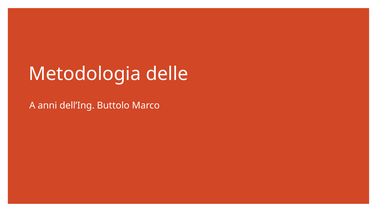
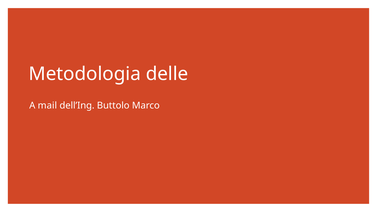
anni: anni -> mail (47, 106)
